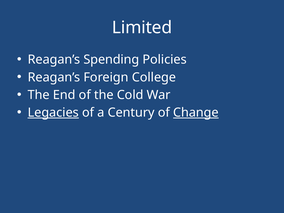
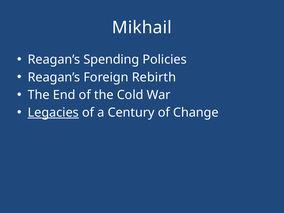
Limited: Limited -> Mikhail (142, 27)
College: College -> Rebirth (154, 77)
Change underline: present -> none (196, 113)
